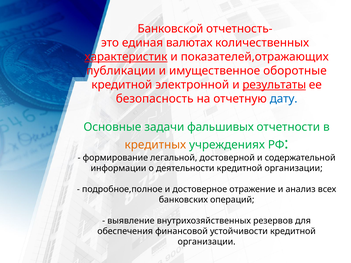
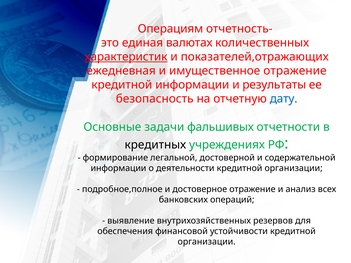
Банковской: Банковской -> Операциям (170, 29)
публикации: публикации -> ежедневная (121, 71)
имущественное оборотные: оборотные -> отражение (295, 71)
кредитной электронной: электронной -> информации (192, 85)
результаты underline: present -> none (274, 85)
кредитных colour: orange -> black (155, 145)
